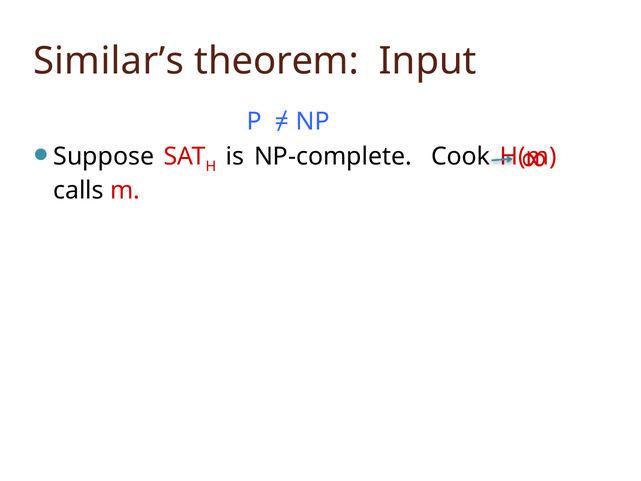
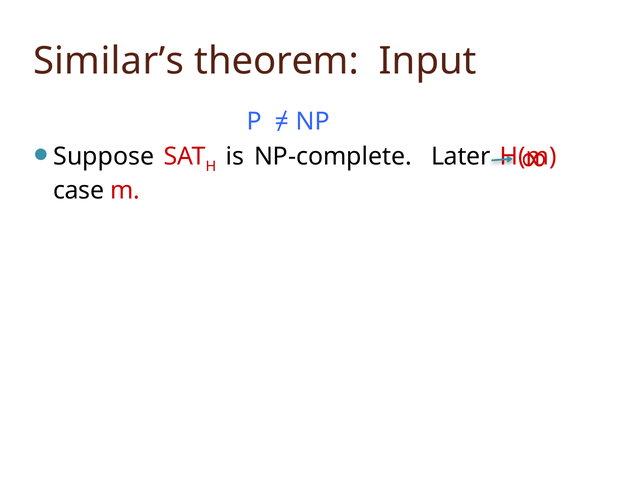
Cook: Cook -> Later (461, 157)
calls: calls -> case (79, 190)
